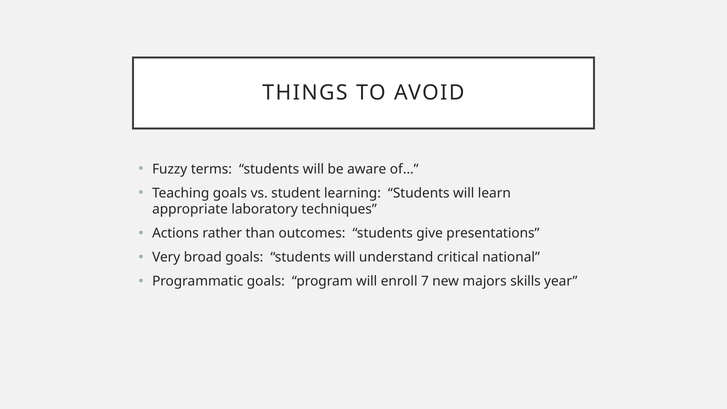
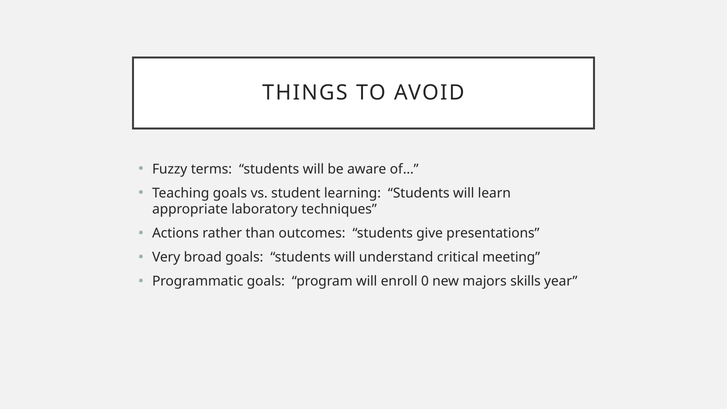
national: national -> meeting (511, 257)
7: 7 -> 0 (425, 281)
